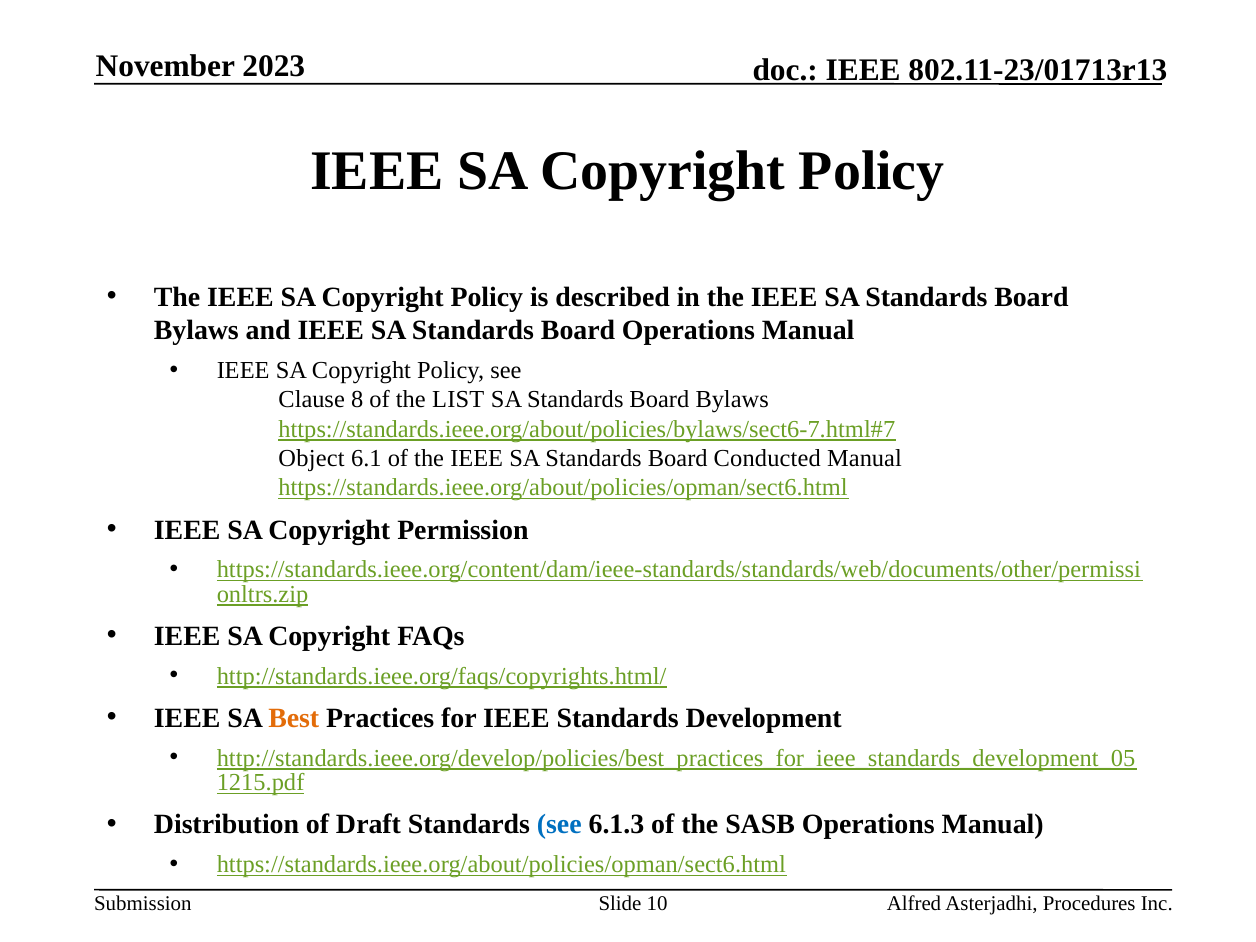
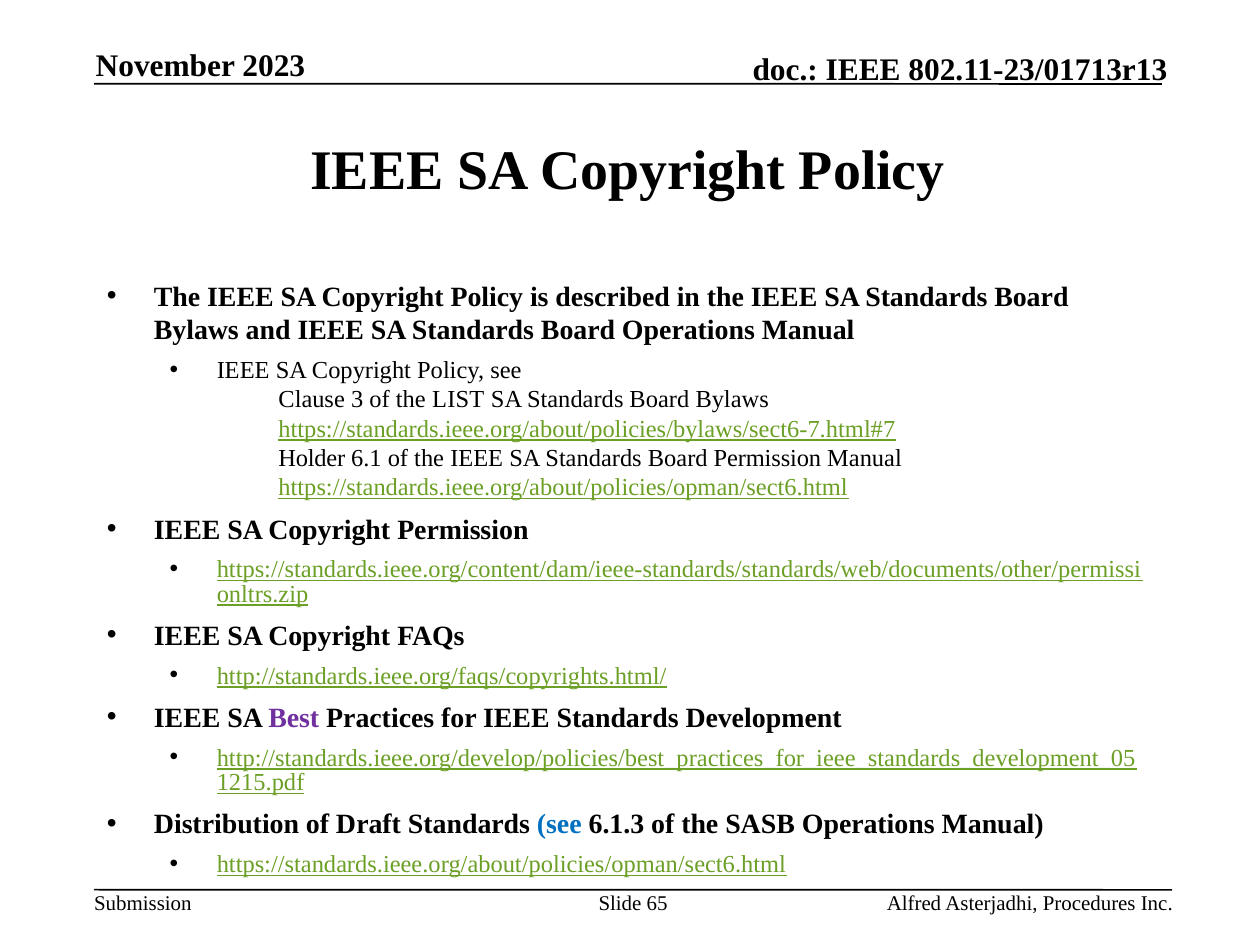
8: 8 -> 3 (357, 400)
Object: Object -> Holder (312, 458)
Board Conducted: Conducted -> Permission (767, 458)
Best colour: orange -> purple (294, 718)
10: 10 -> 65 (657, 903)
